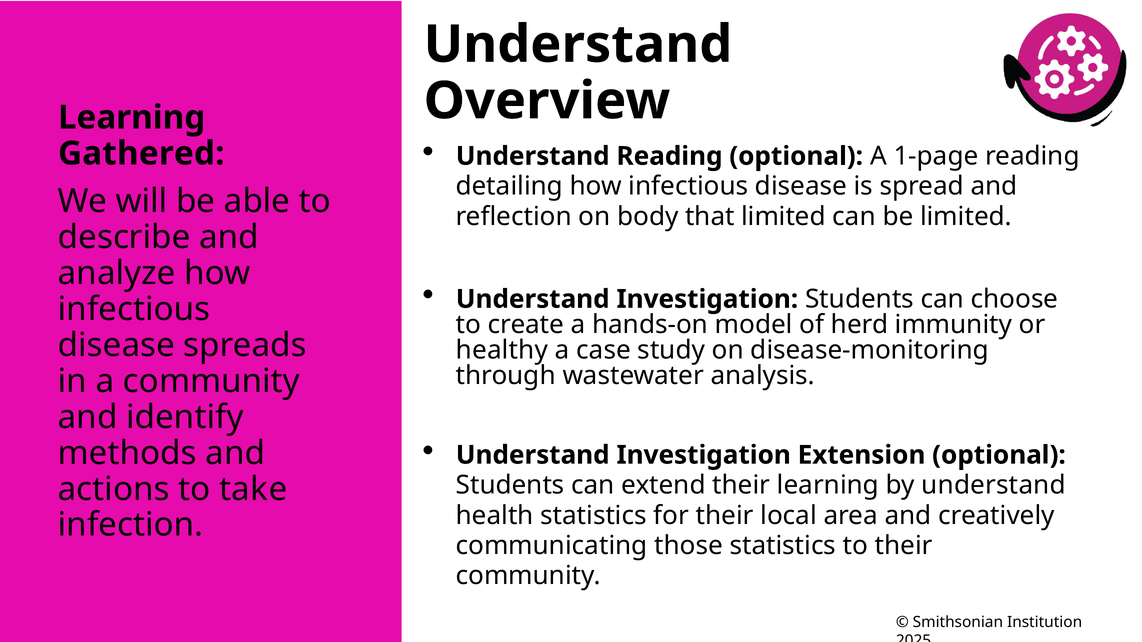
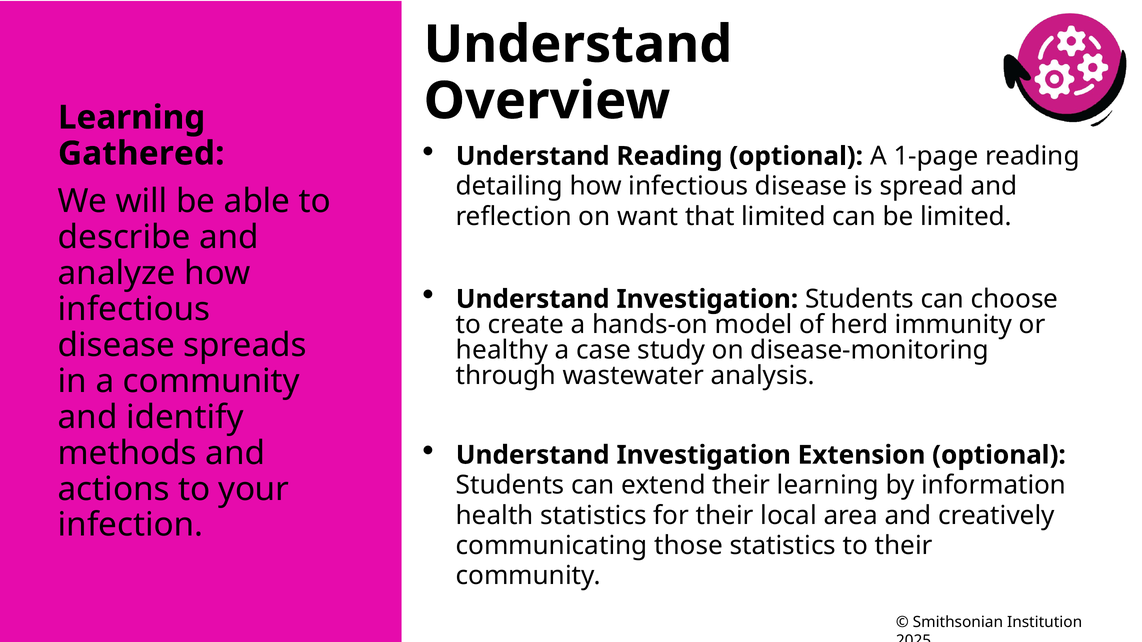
body: body -> want (648, 217)
by understand: understand -> information (994, 485)
take: take -> your (254, 489)
